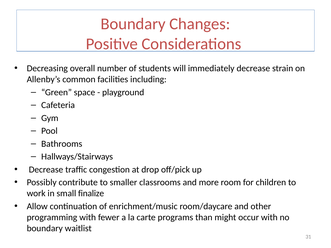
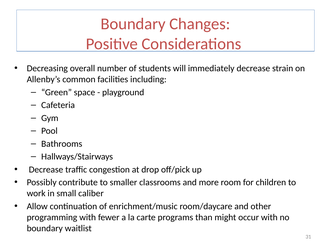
finalize: finalize -> caliber (91, 194)
